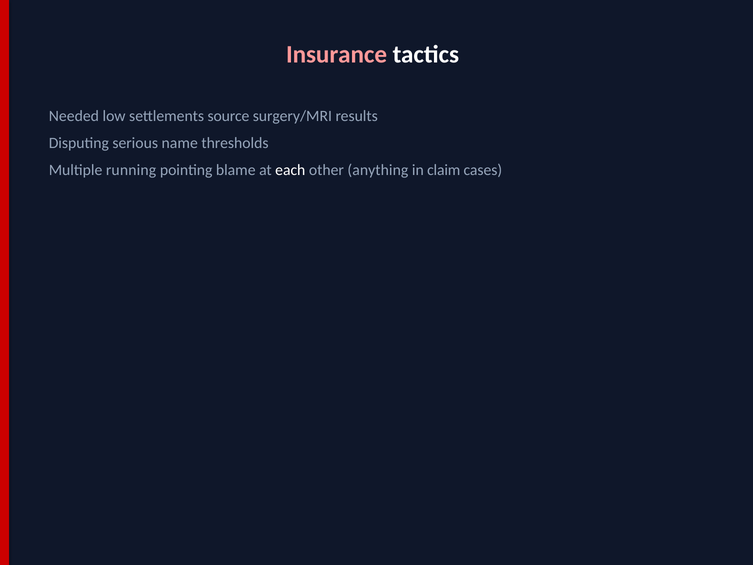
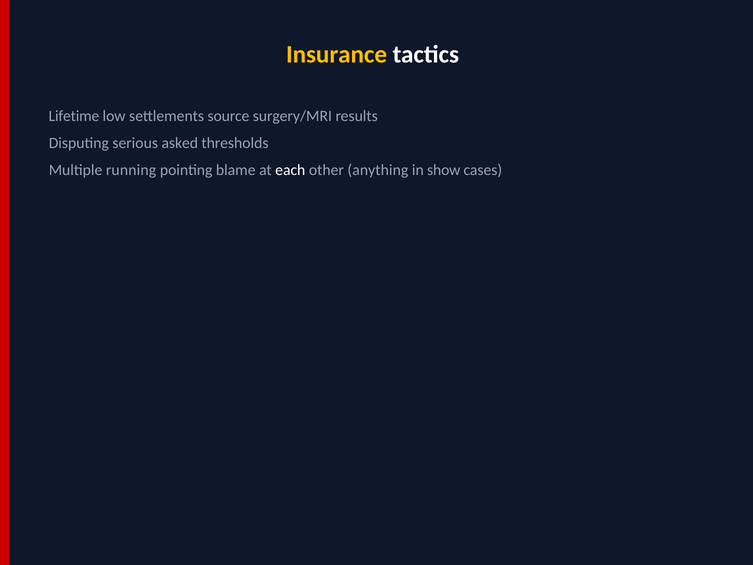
Insurance colour: pink -> yellow (337, 54)
Needed: Needed -> Lifetime (74, 116)
name: name -> asked (180, 143)
claim: claim -> show (444, 170)
